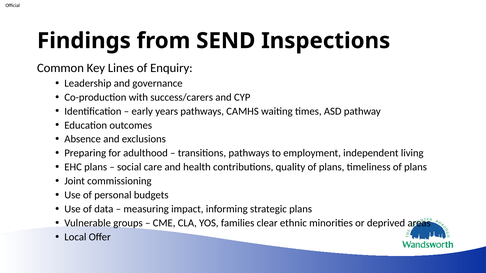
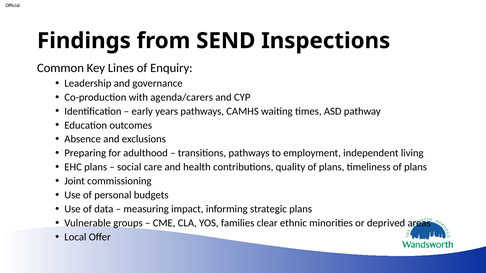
success/carers: success/carers -> agenda/carers (182, 97)
